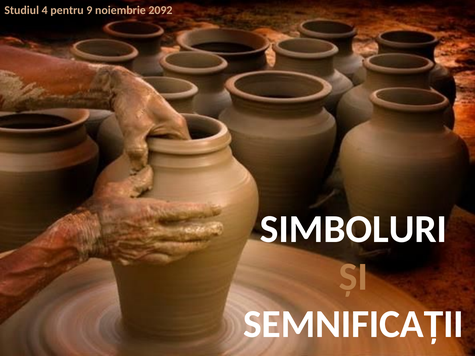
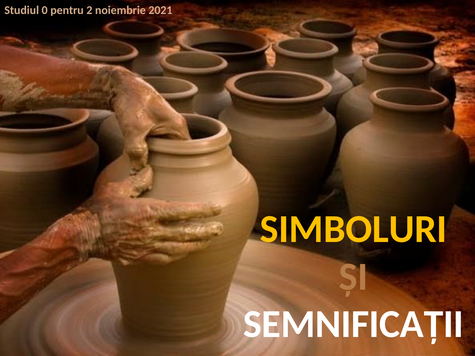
4: 4 -> 0 (45, 10)
9: 9 -> 2 (89, 10)
2092: 2092 -> 2021 (160, 10)
SIMBOLURI colour: white -> yellow (353, 229)
